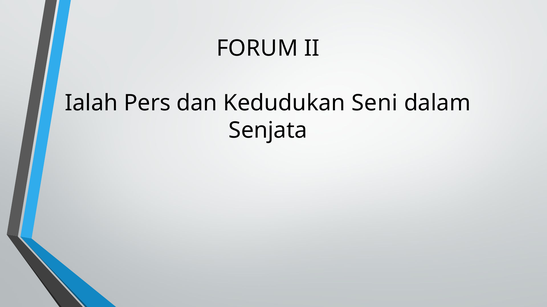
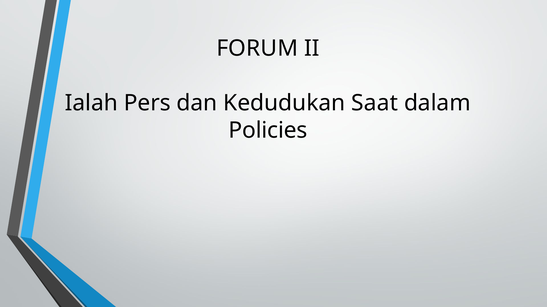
Seni: Seni -> Saat (375, 103)
Senjata: Senjata -> Policies (268, 131)
